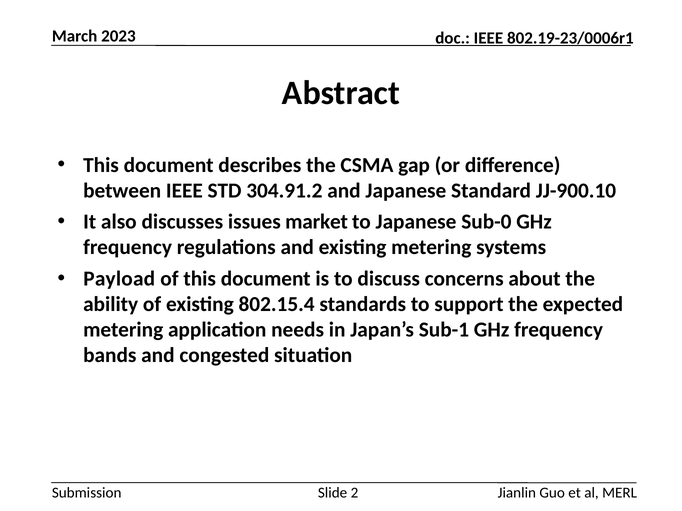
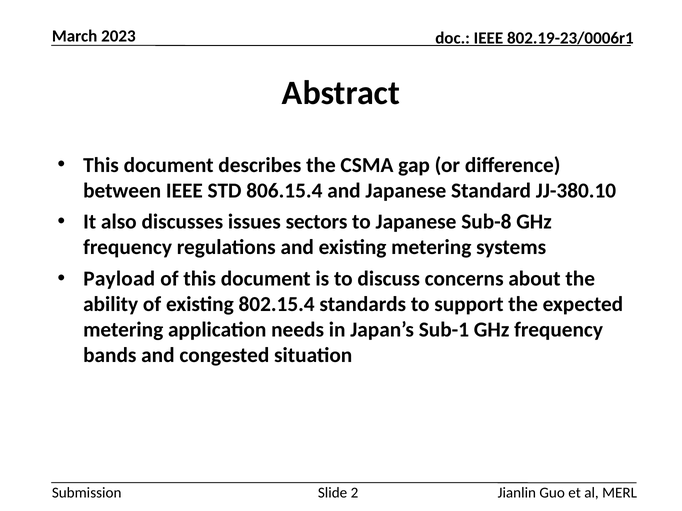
304.91.2: 304.91.2 -> 806.15.4 (284, 191)
JJ-900.10: JJ-900.10 -> JJ-380.10 (576, 191)
market: market -> sectors (317, 222)
Sub-0: Sub-0 -> Sub-8 (486, 222)
